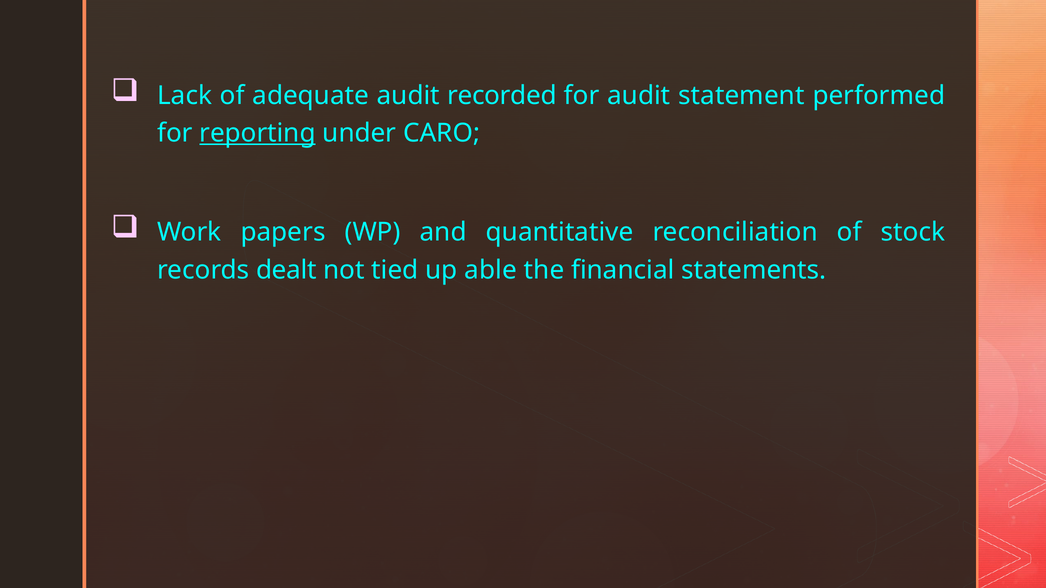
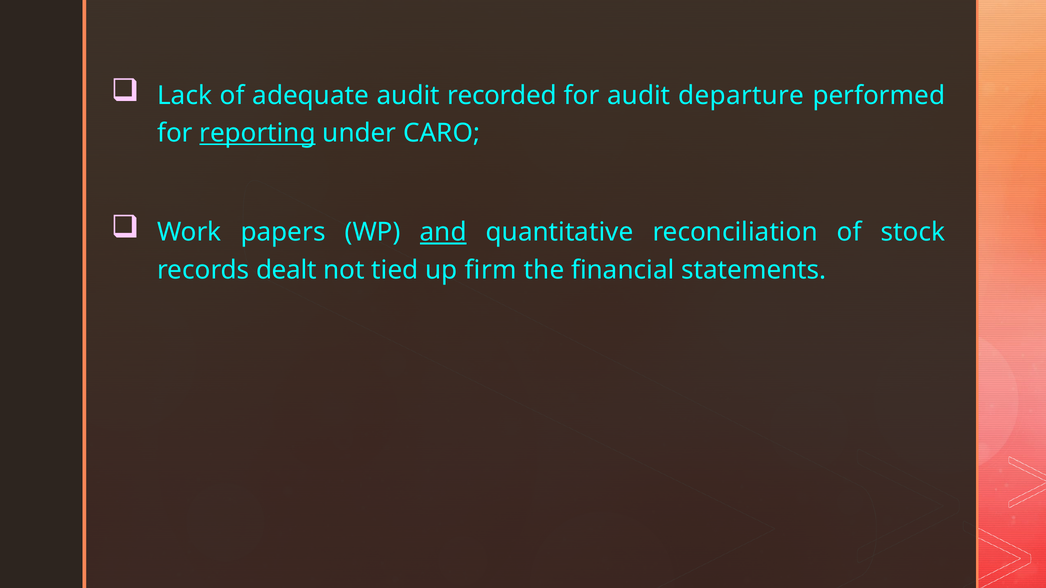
statement: statement -> departure (741, 95)
and underline: none -> present (443, 232)
able: able -> firm (491, 270)
